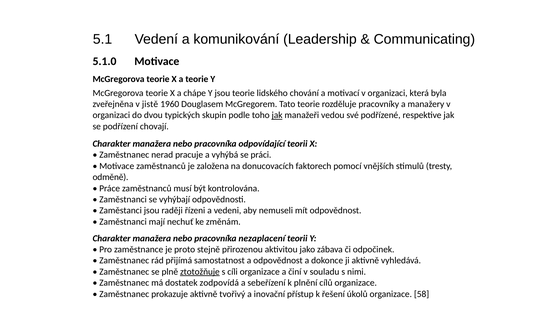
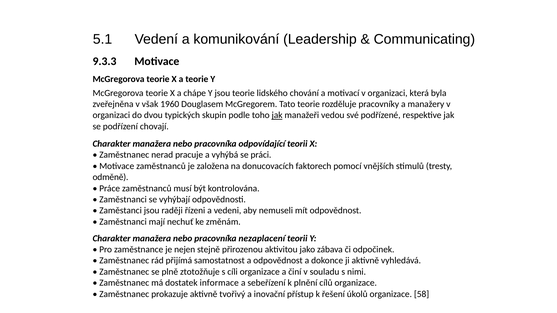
5.1.0: 5.1.0 -> 9.3.3 (105, 61)
jistě: jistě -> však (150, 104)
proto: proto -> nejen (185, 250)
ztotožňuje underline: present -> none (200, 272)
zodpovídá: zodpovídá -> informace (219, 283)
